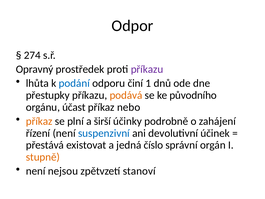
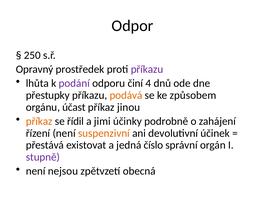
274: 274 -> 250 (32, 55)
podání colour: blue -> purple (74, 83)
1: 1 -> 4 (148, 83)
původního: původního -> způsobem (193, 95)
nebo: nebo -> jinou (129, 107)
plní: plní -> řídil (76, 121)
širší: širší -> jimi (102, 121)
suspenzivní colour: blue -> orange (104, 133)
stupně colour: orange -> purple (43, 157)
stanoví: stanoví -> obecná (139, 171)
